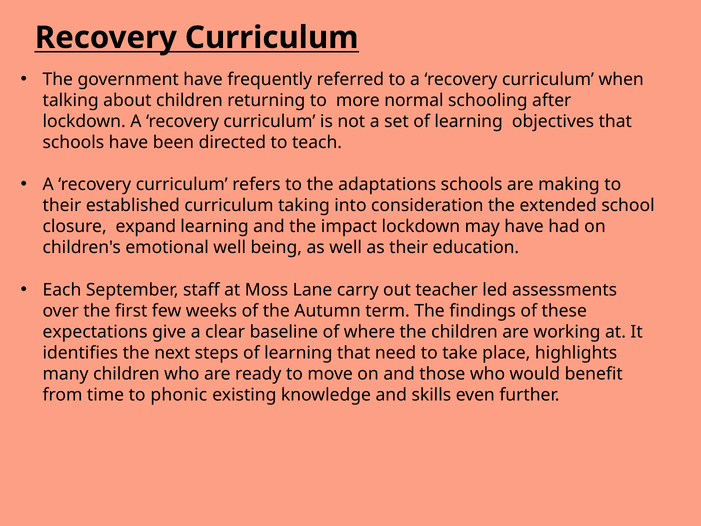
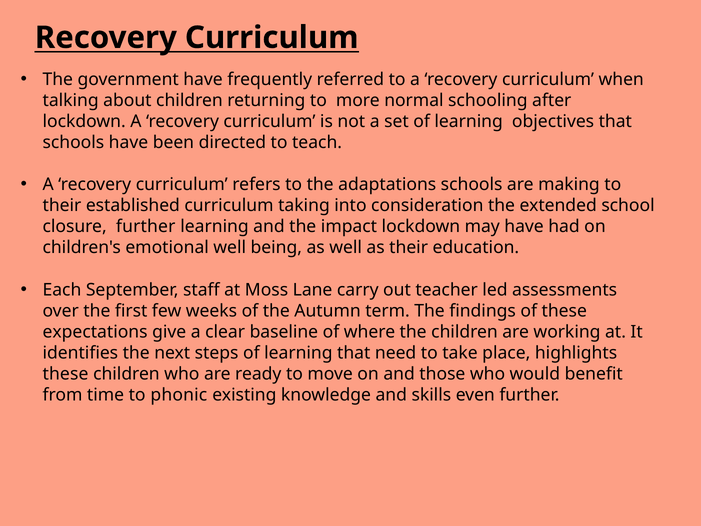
closure expand: expand -> further (146, 227)
many: many -> these (65, 374)
